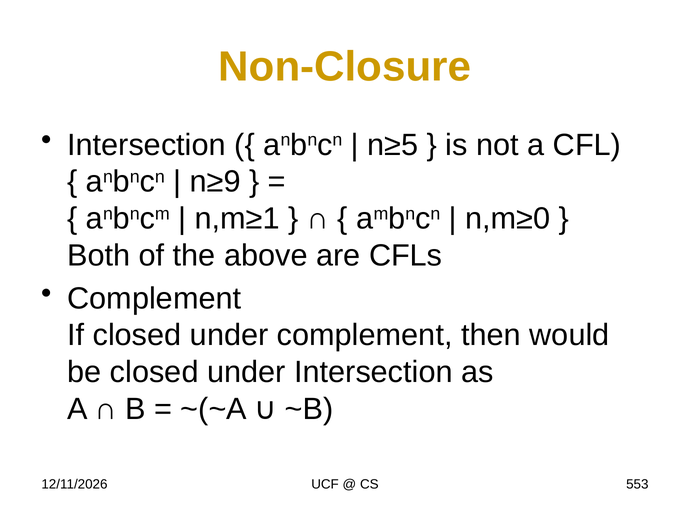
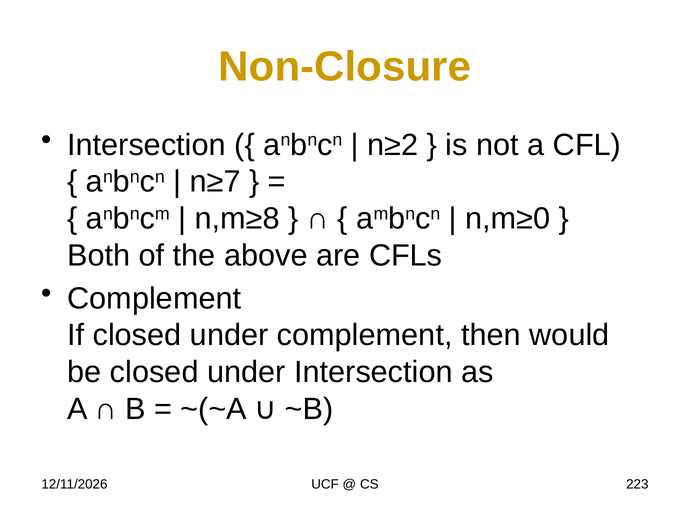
n≥5: n≥5 -> n≥2 (393, 145)
n≥9: n≥9 -> n≥7 (215, 182)
n,m≥1: n,m≥1 -> n,m≥8 (237, 218)
553: 553 -> 223 (637, 484)
